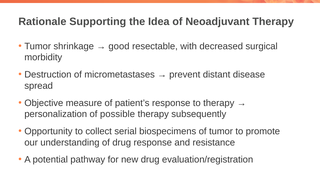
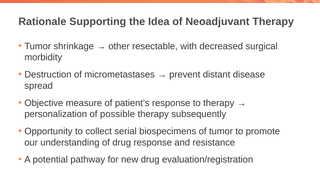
good: good -> other (119, 46)
